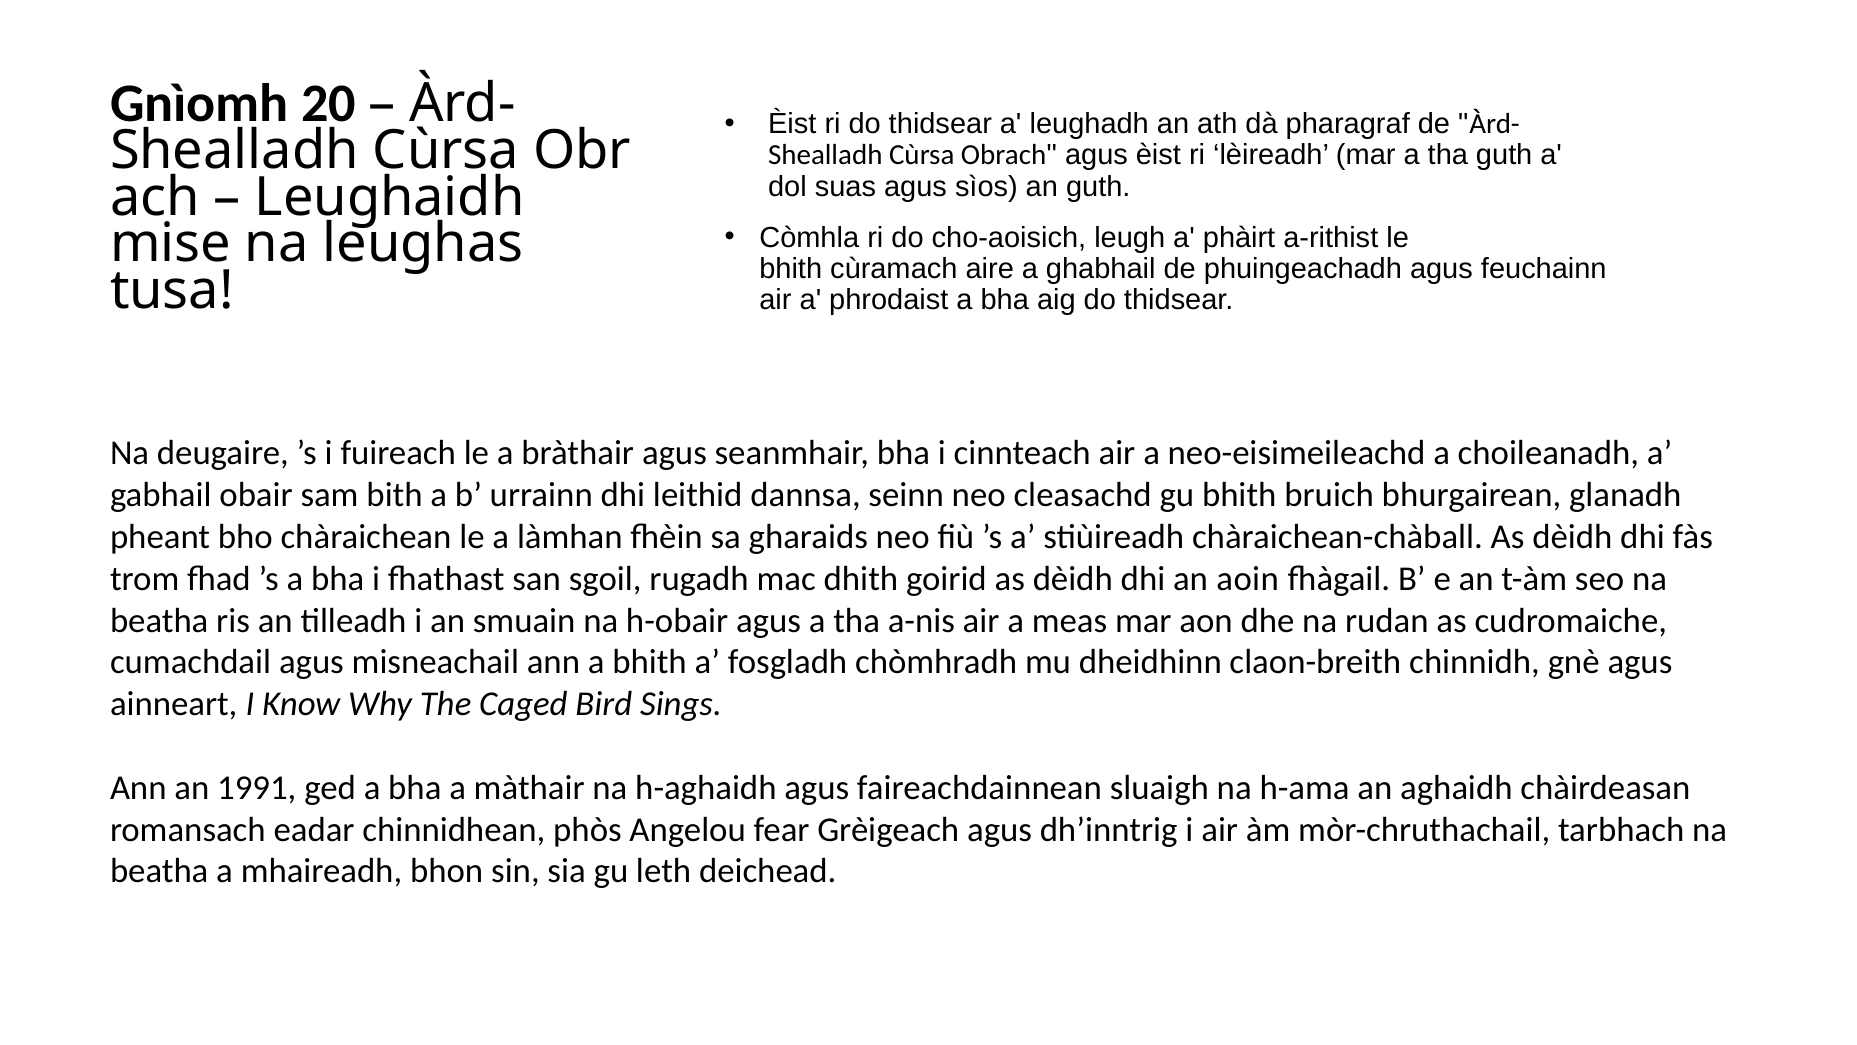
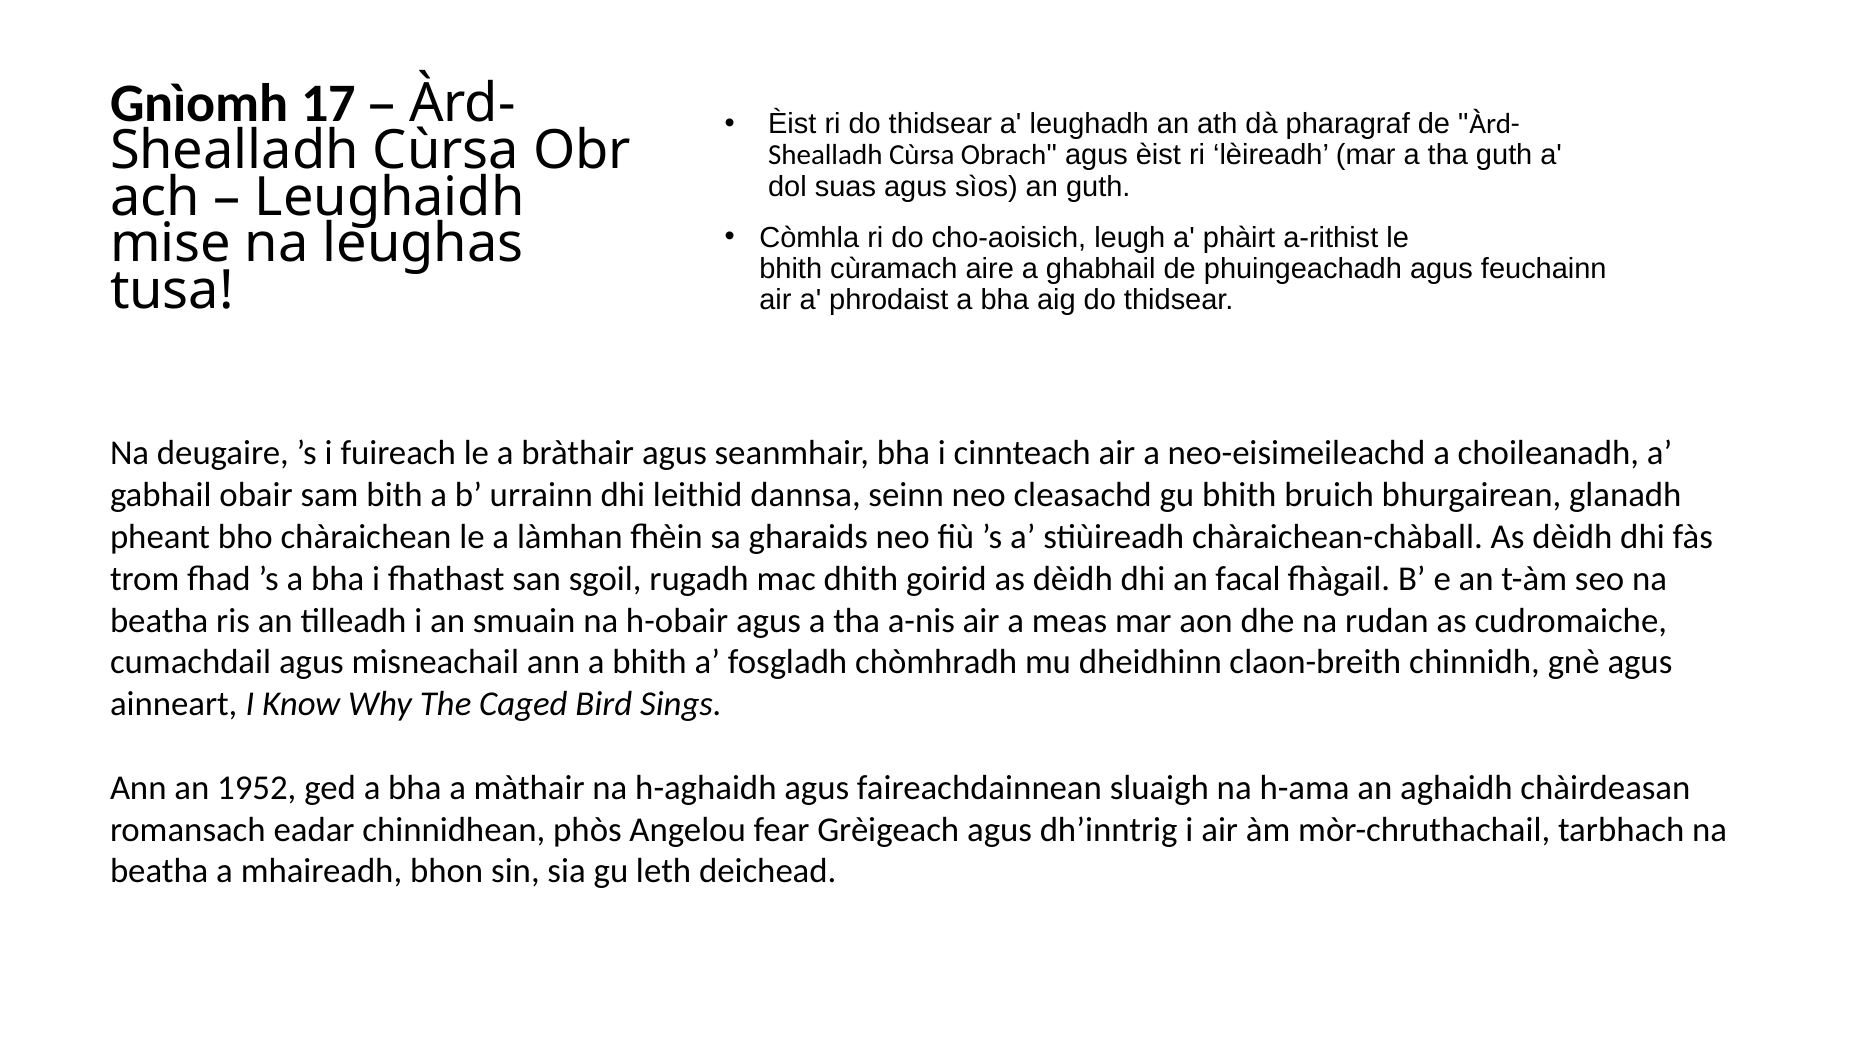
20: 20 -> 17 (329, 103)
aoin: aoin -> facal (1248, 579)
1991: 1991 -> 1952 (257, 787)
